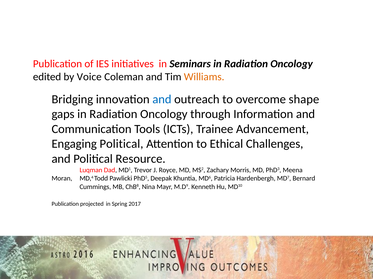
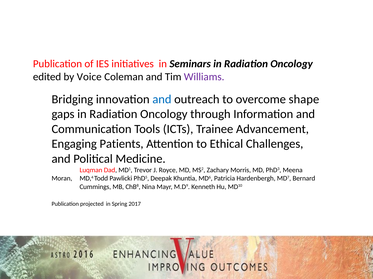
Williams colour: orange -> purple (204, 77)
Engaging Political: Political -> Patients (122, 144)
Resource: Resource -> Medicine (141, 159)
